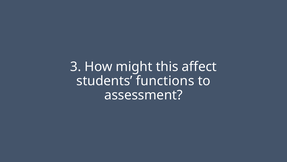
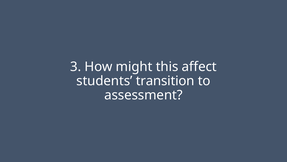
functions: functions -> transition (165, 81)
